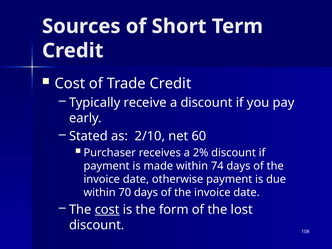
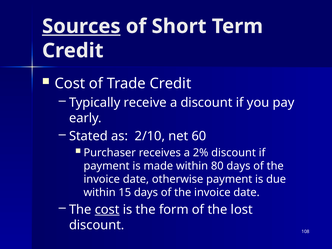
Sources underline: none -> present (81, 26)
74: 74 -> 80 (217, 166)
70: 70 -> 15 (125, 192)
